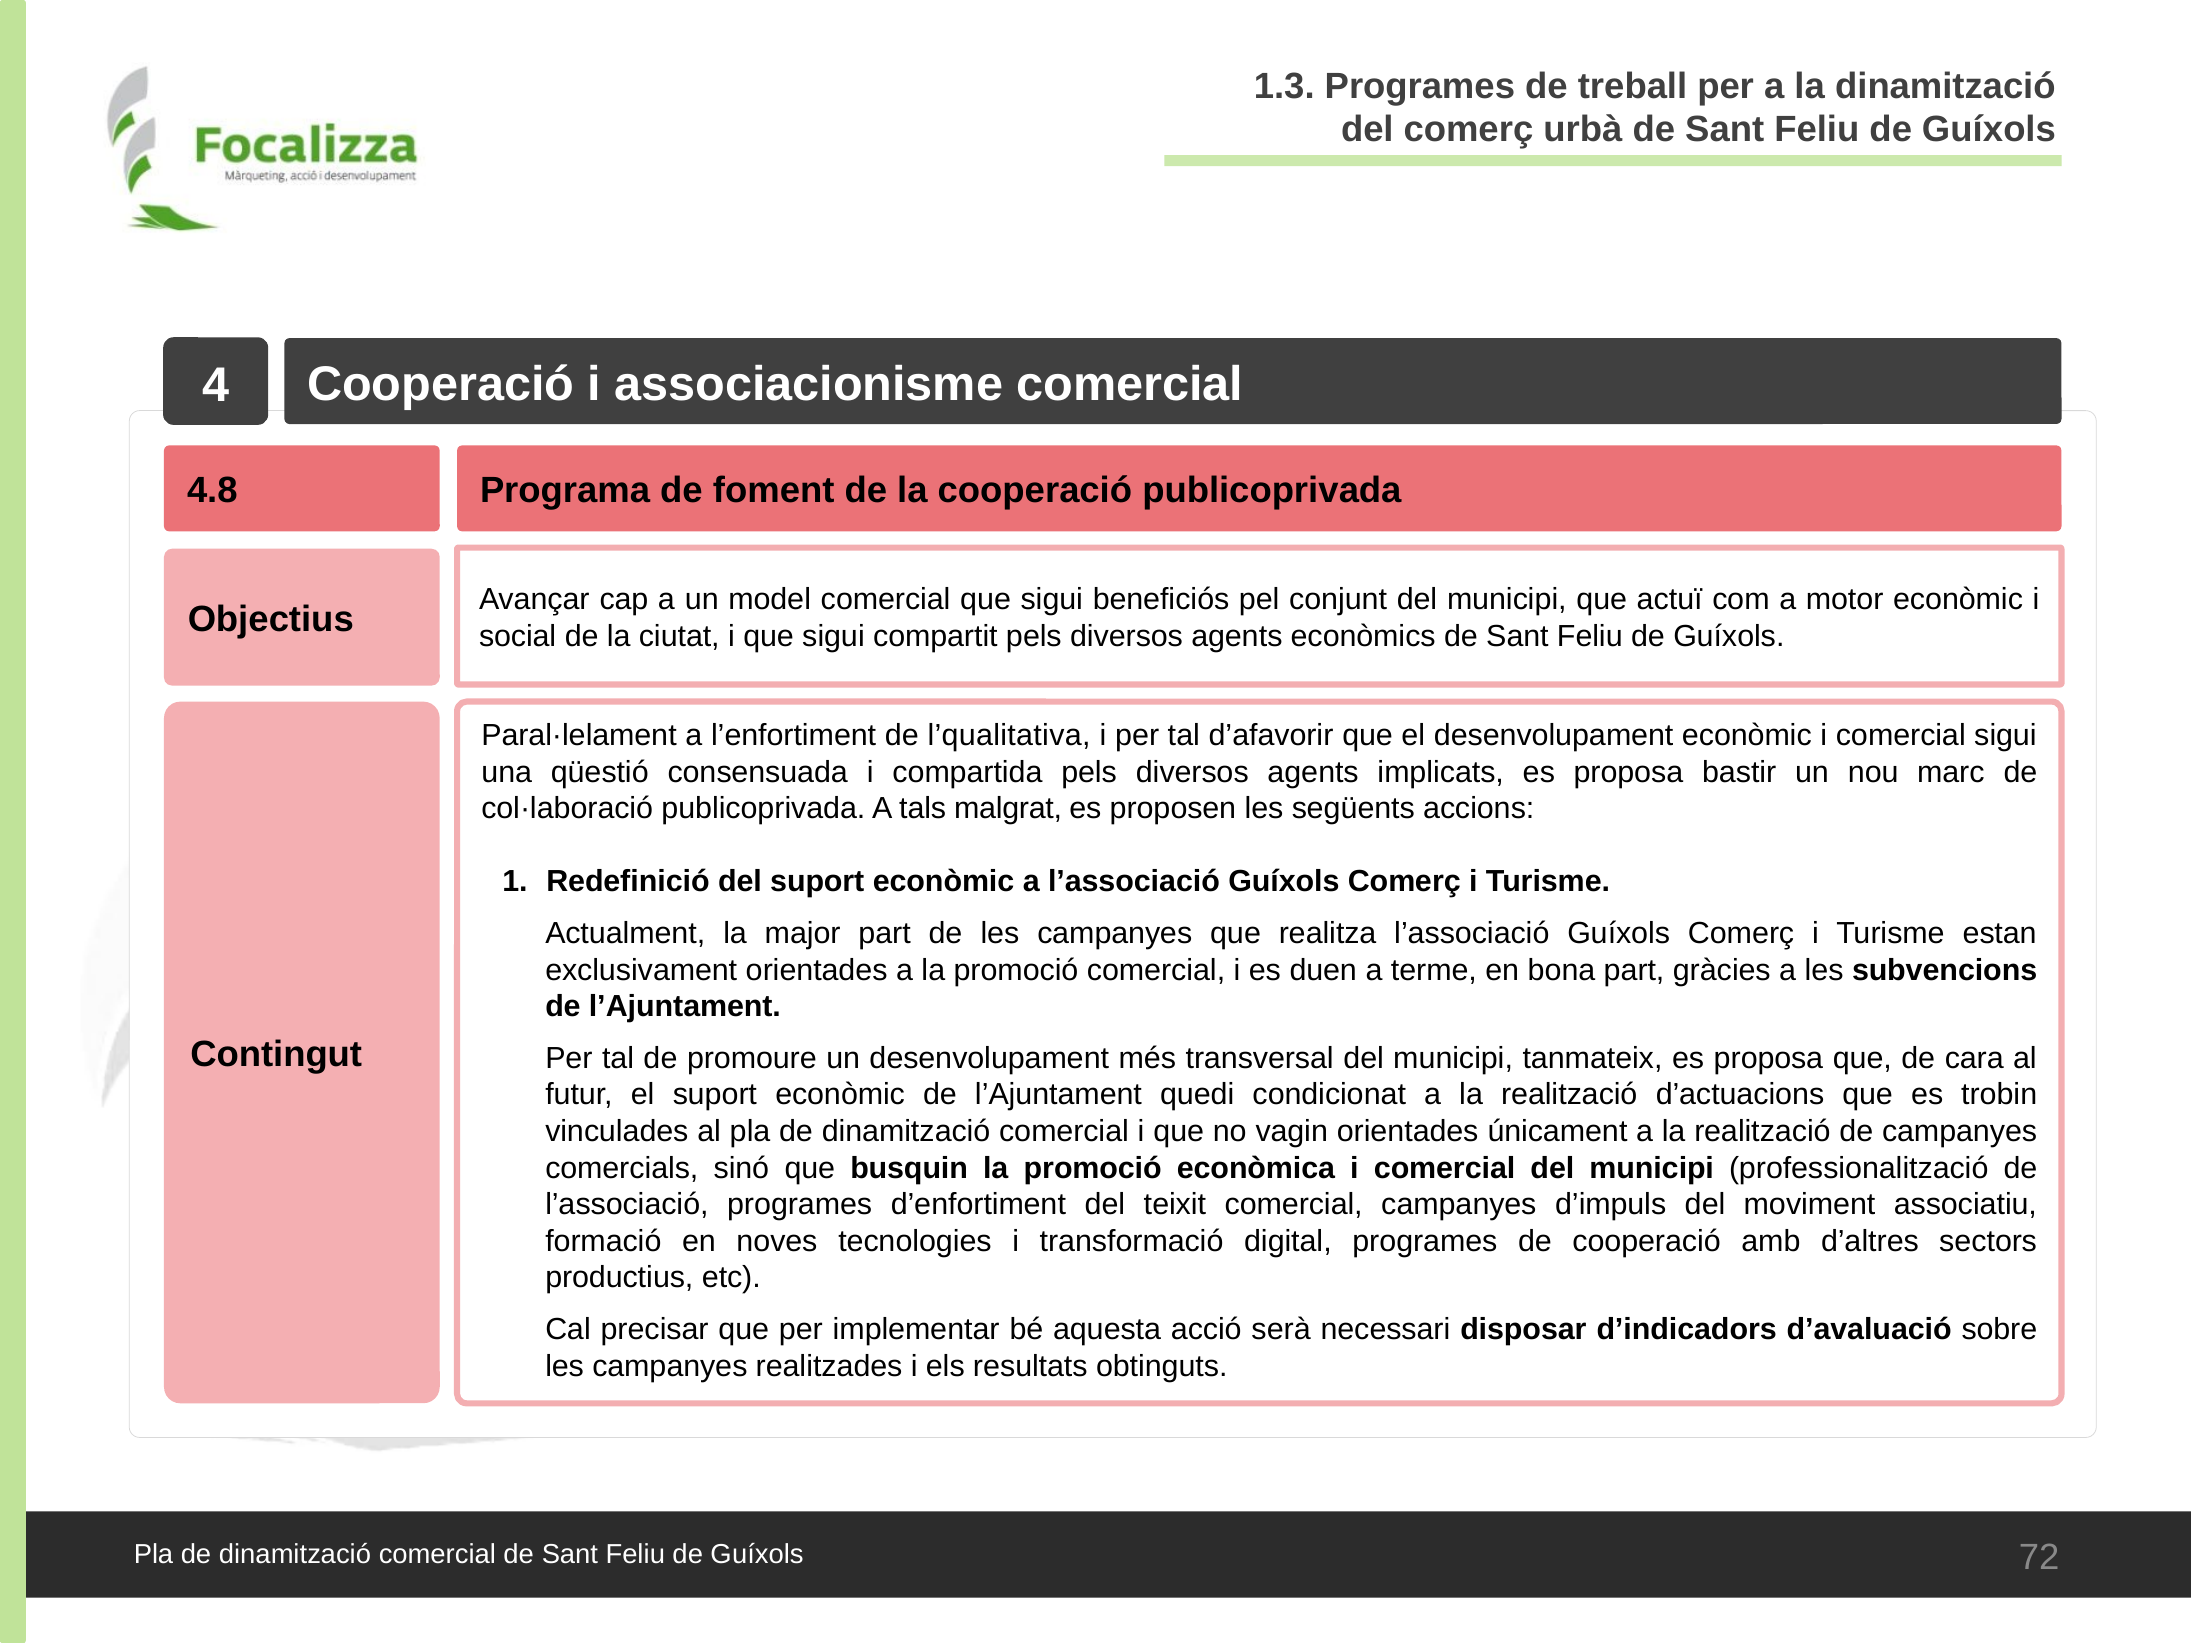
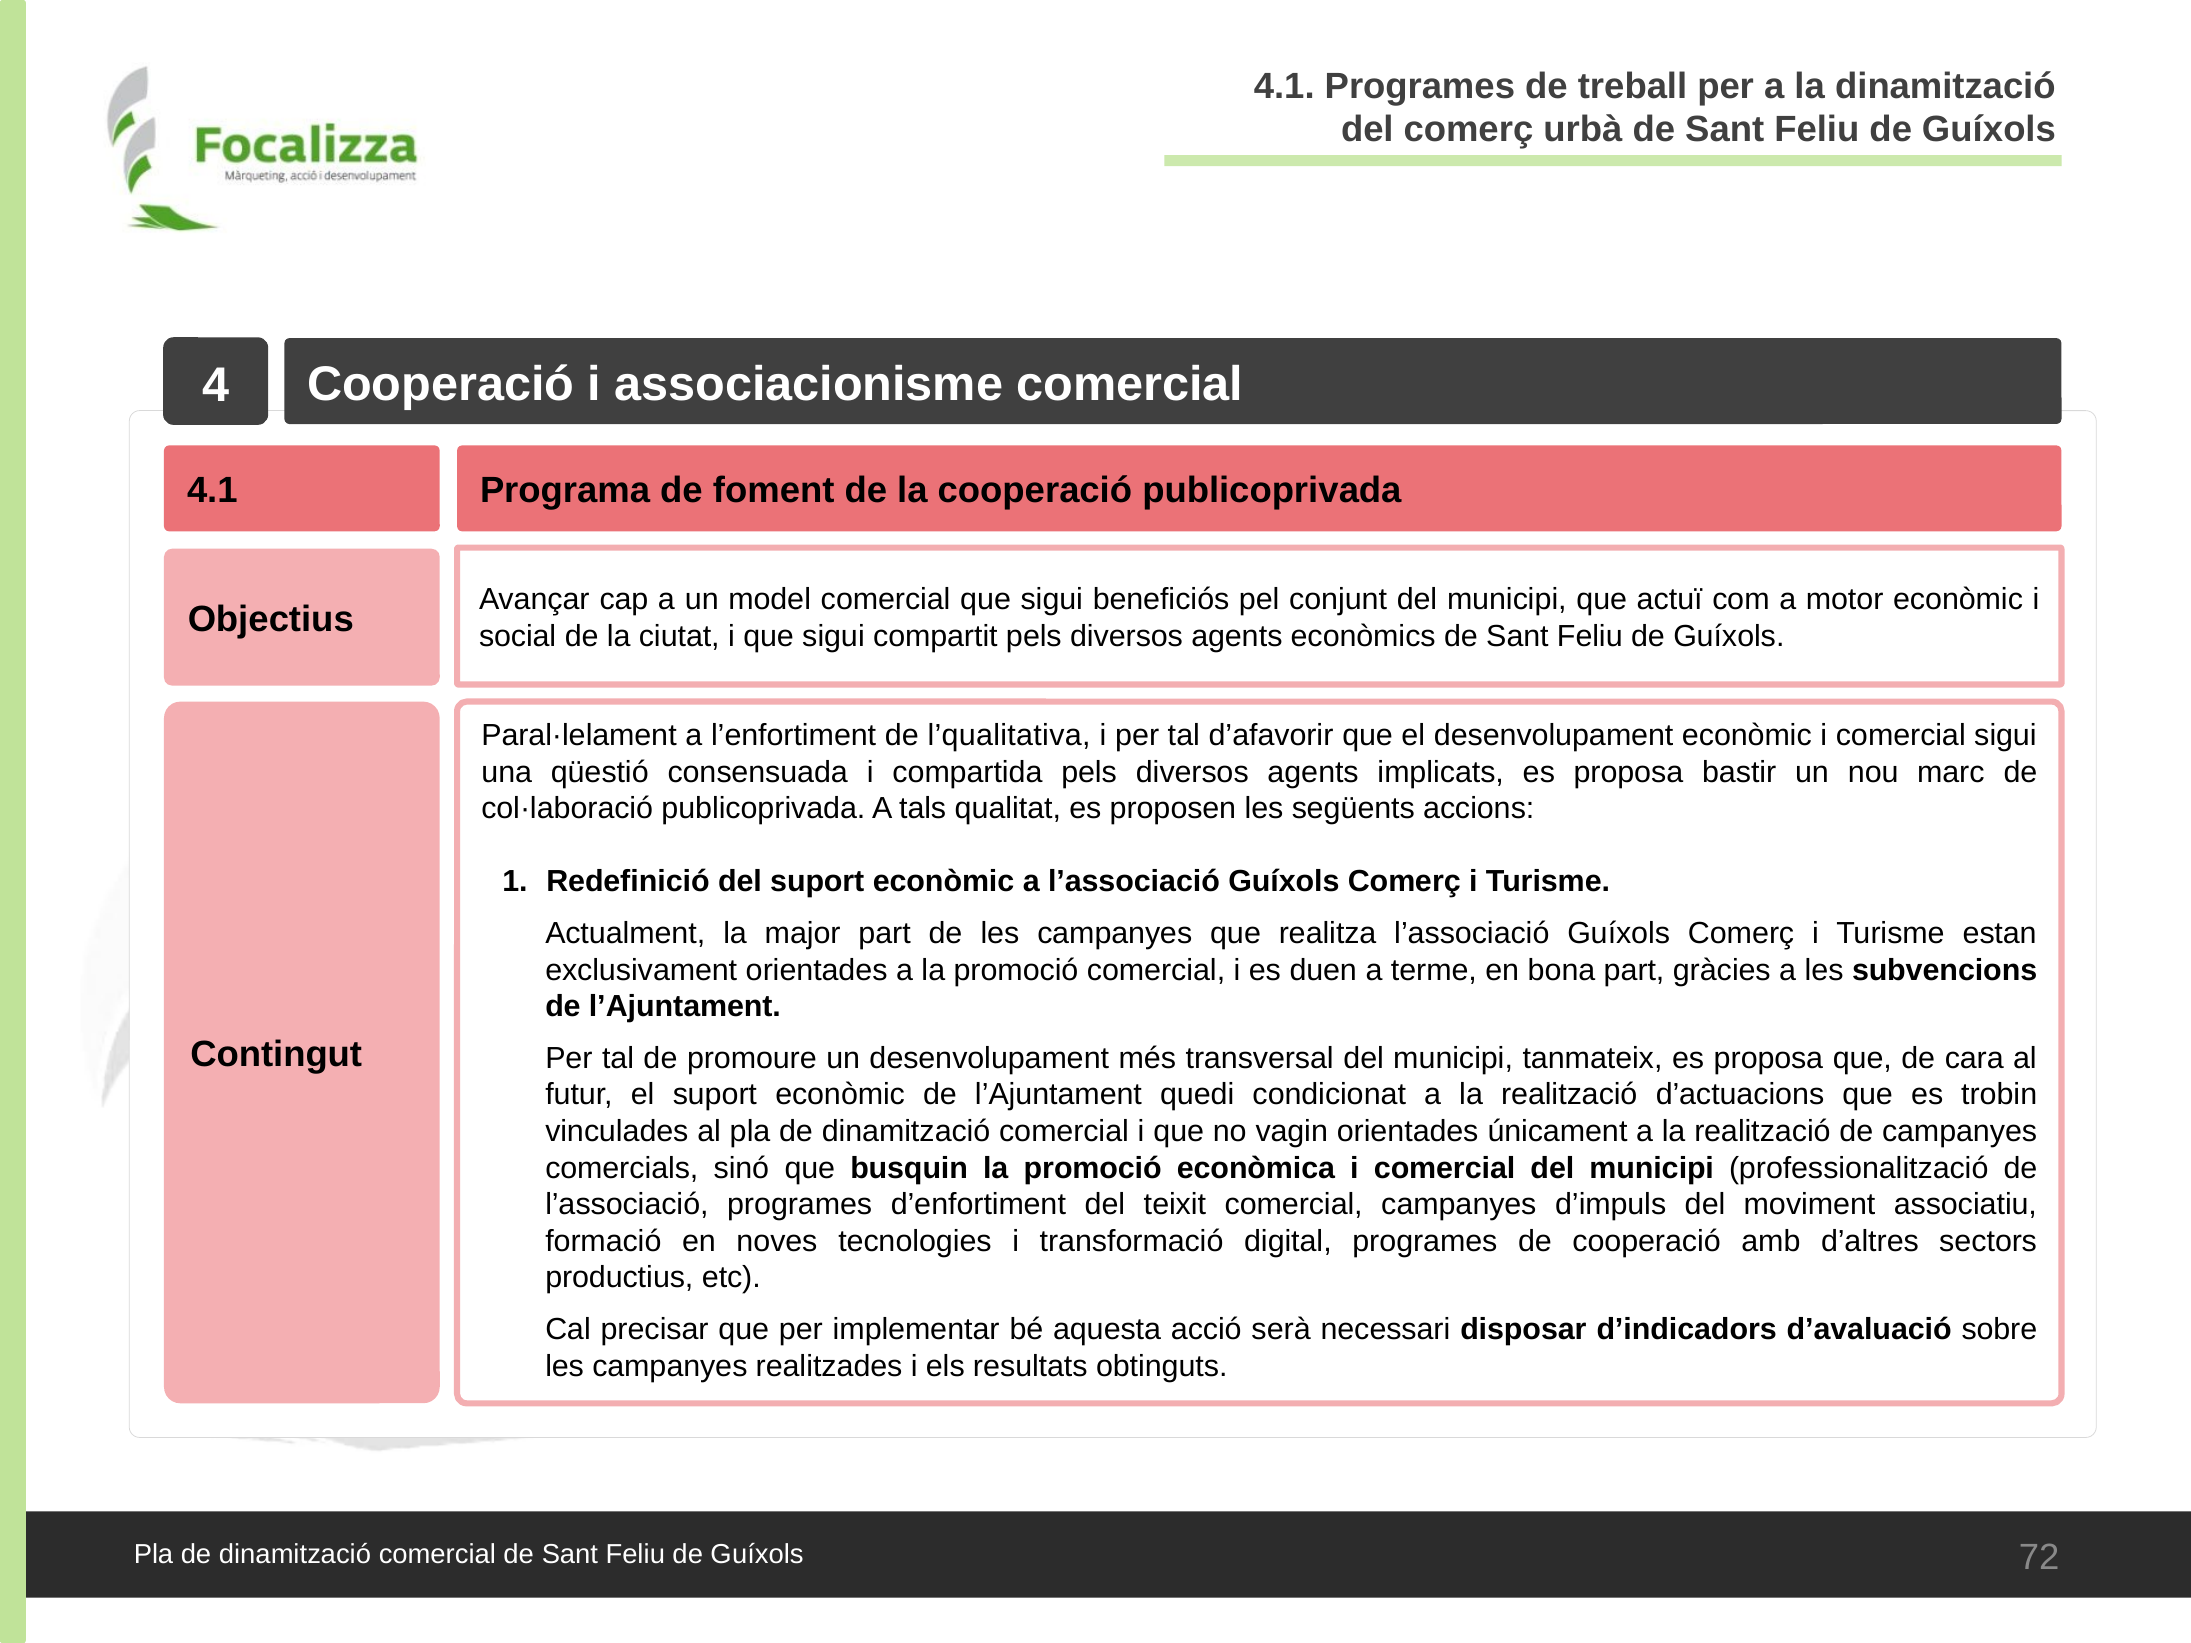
1.3: 1.3 -> 4.1 (1284, 86)
4.8: 4.8 -> 4.1 (212, 491)
malgrat: malgrat -> qualitat (1008, 809)
